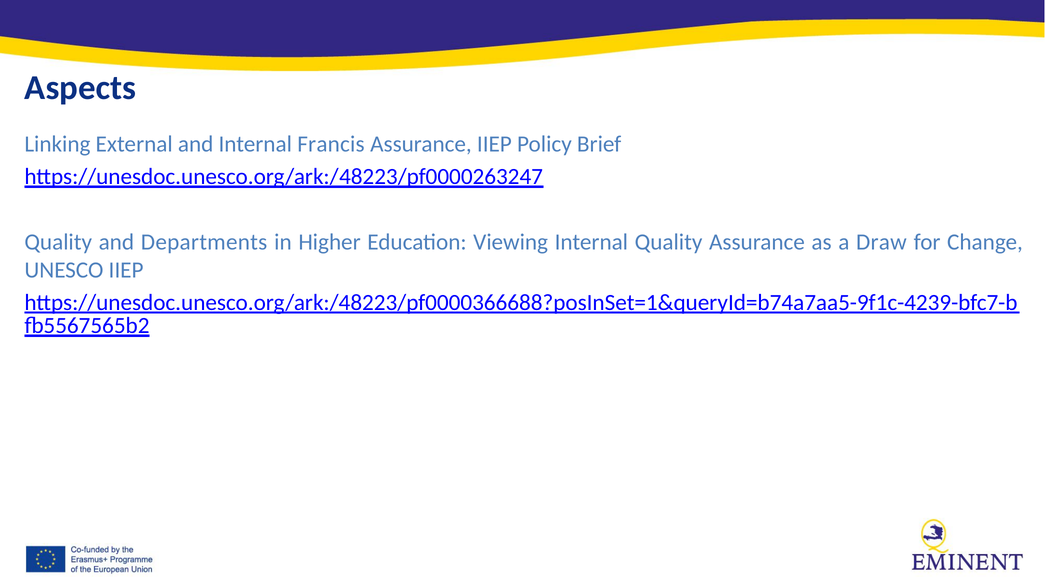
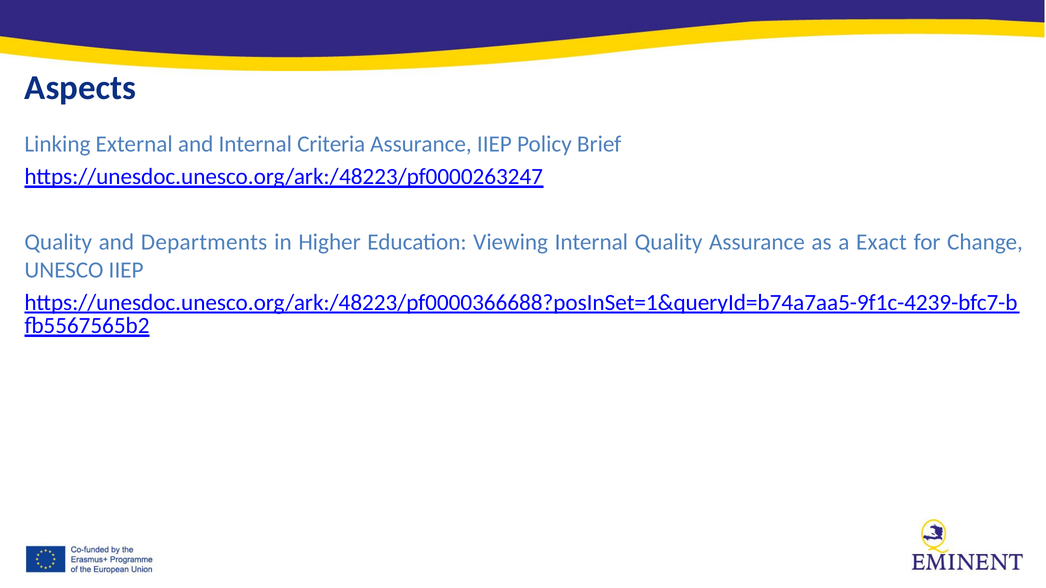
Francis: Francis -> Criteria (331, 144)
Draw: Draw -> Exact (881, 242)
